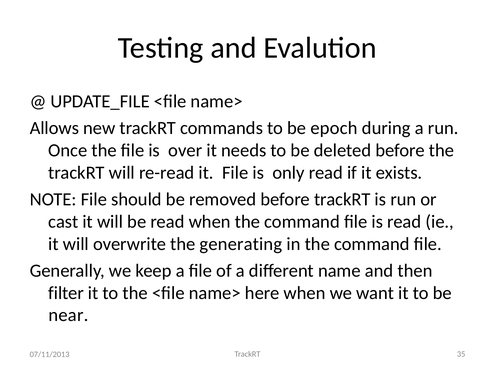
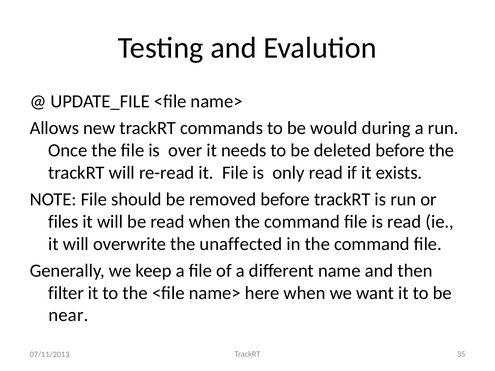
epoch: epoch -> would (334, 128)
cast: cast -> files (63, 222)
generating: generating -> unaffected (241, 244)
